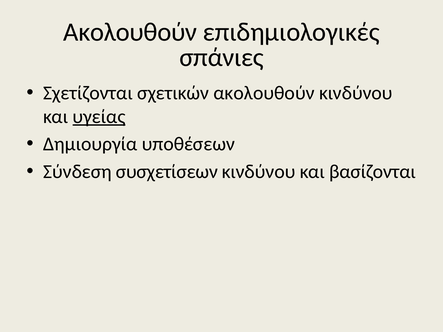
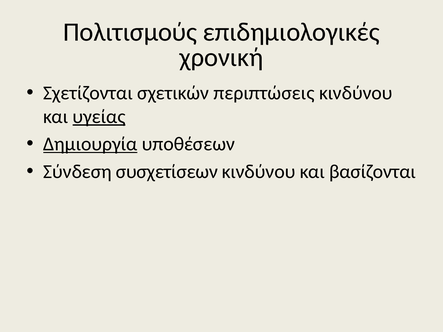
Ακολουθούν: Ακολουθούν -> Πολιτισμούς (130, 32)
σπάνιες: σπάνιες -> χρονική (221, 58)
σχετικών ακολουθούν: ακολουθούν -> περιπτώσεις (264, 93)
Δημιουργία underline: none -> present (90, 144)
